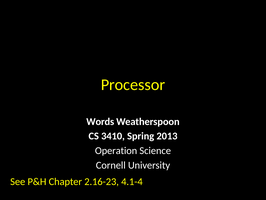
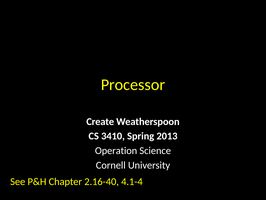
Words: Words -> Create (100, 121)
2.16-23: 2.16-23 -> 2.16-40 (102, 181)
